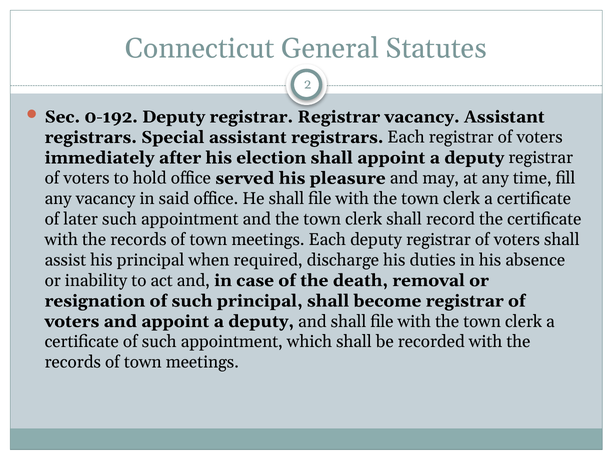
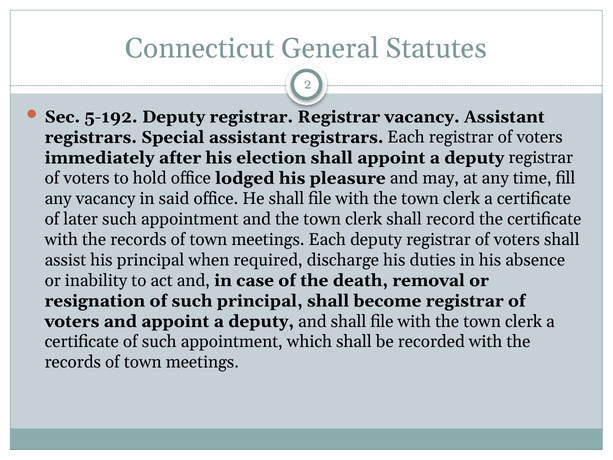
0-192: 0-192 -> 5-192 (111, 117)
served: served -> lodged (245, 178)
